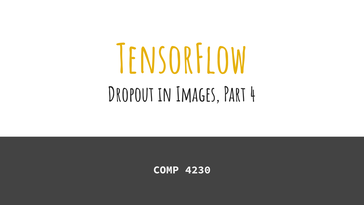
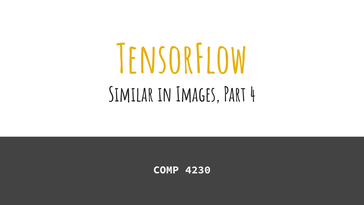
Dropout: Dropout -> Similar (131, 95)
